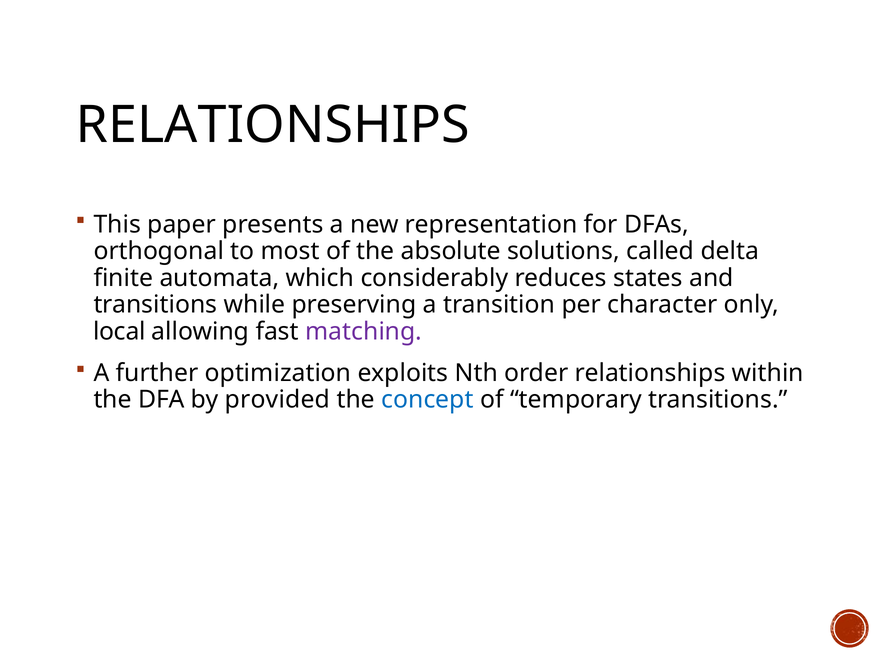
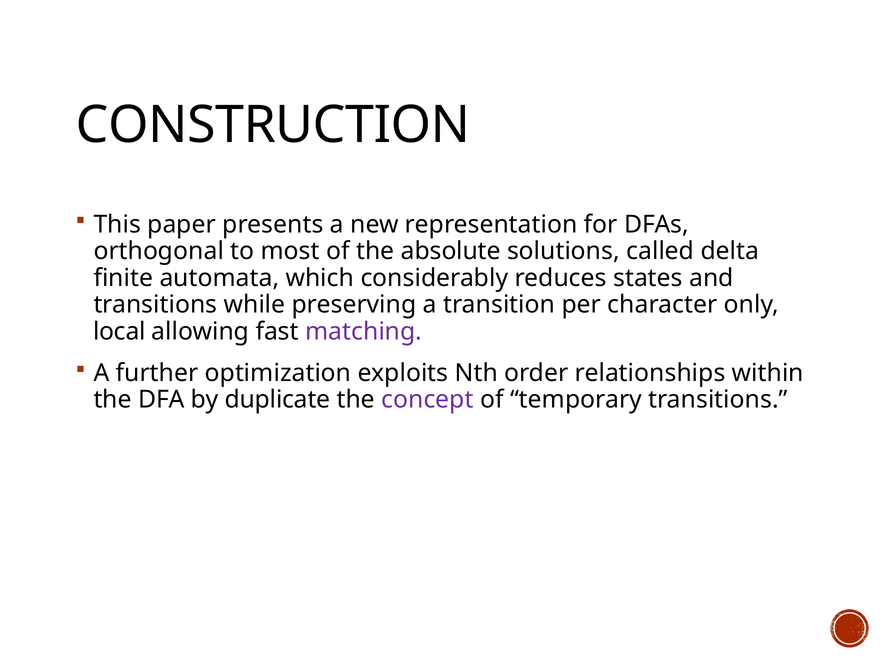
RELATIONSHIPS: RELATIONSHIPS -> CONSTRUCTION (273, 125)
provided: provided -> duplicate (278, 400)
concept colour: blue -> purple (427, 400)
